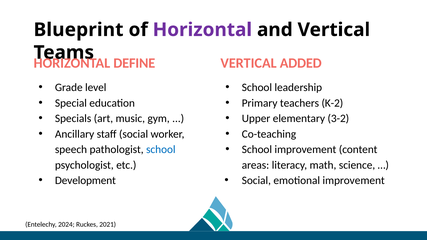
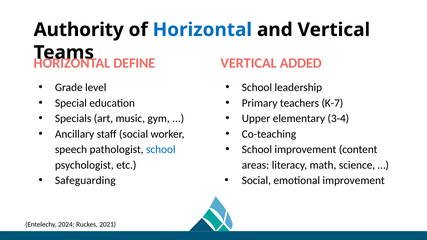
Blueprint: Blueprint -> Authority (79, 30)
Horizontal colour: purple -> blue (202, 30)
K-2: K-2 -> K-7 (332, 103)
3-2: 3-2 -> 3-4 (338, 119)
Development: Development -> Safeguarding (85, 181)
